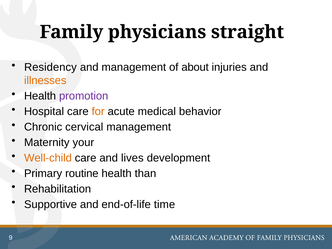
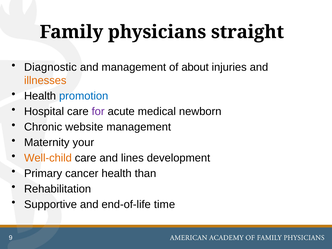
Residency: Residency -> Diagnostic (50, 67)
promotion colour: purple -> blue (84, 96)
for colour: orange -> purple (98, 111)
behavior: behavior -> newborn (200, 111)
cervical: cervical -> website (84, 127)
lives: lives -> lines (132, 158)
routine: routine -> cancer (82, 173)
